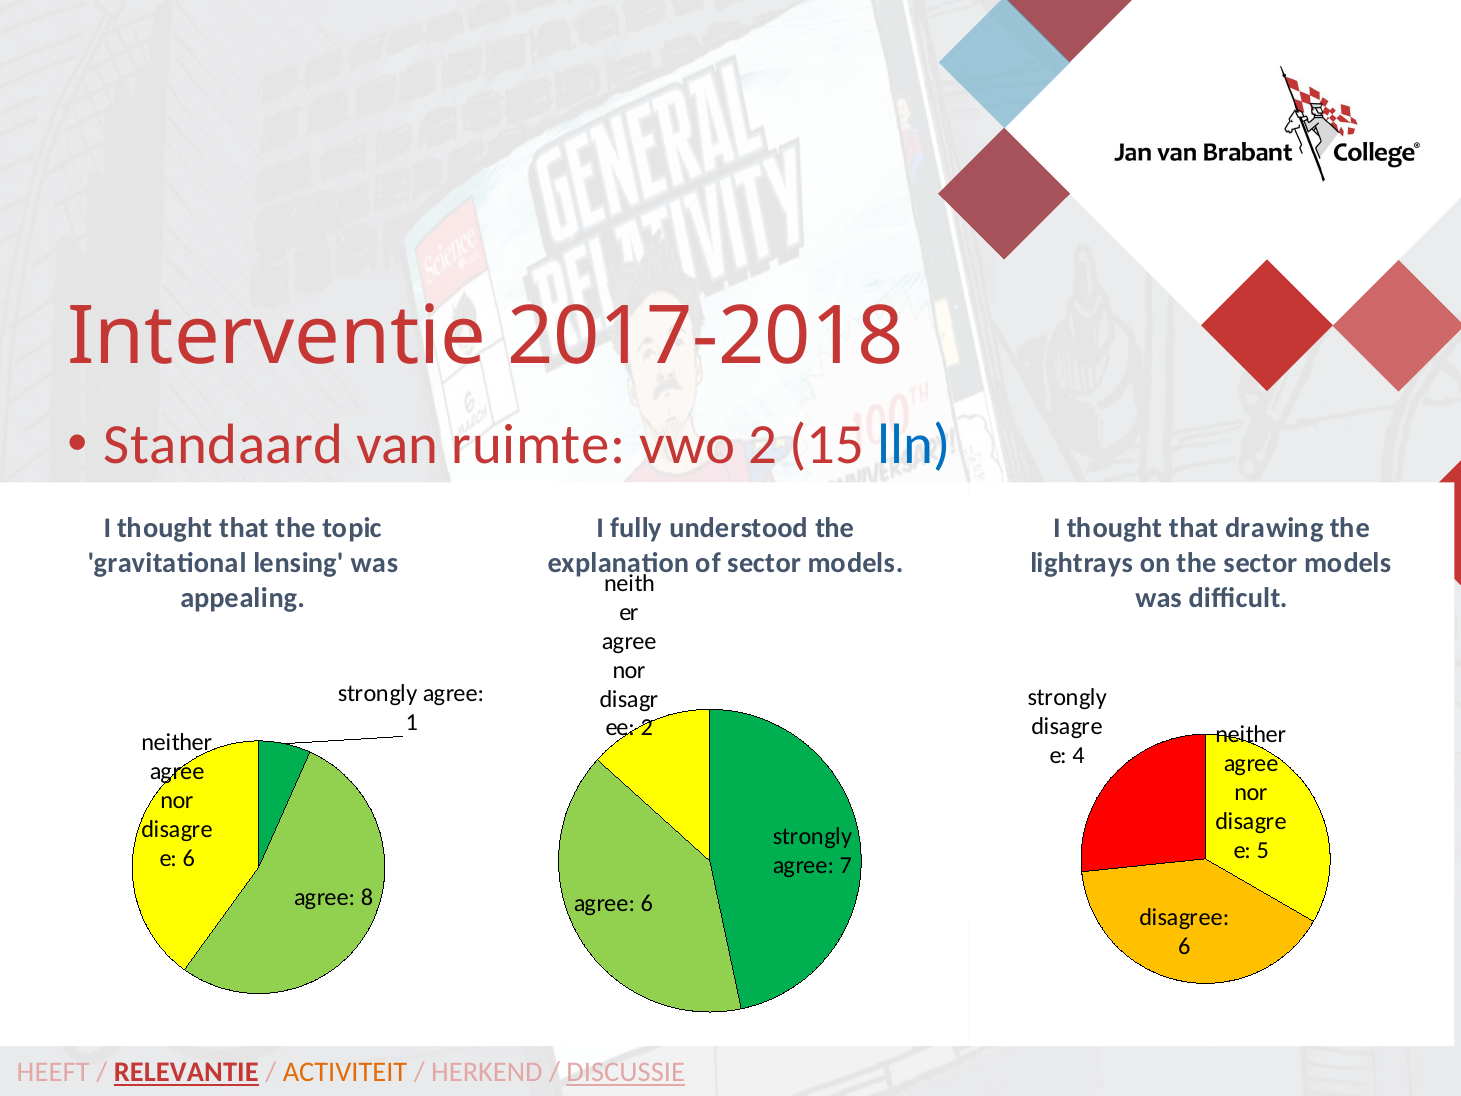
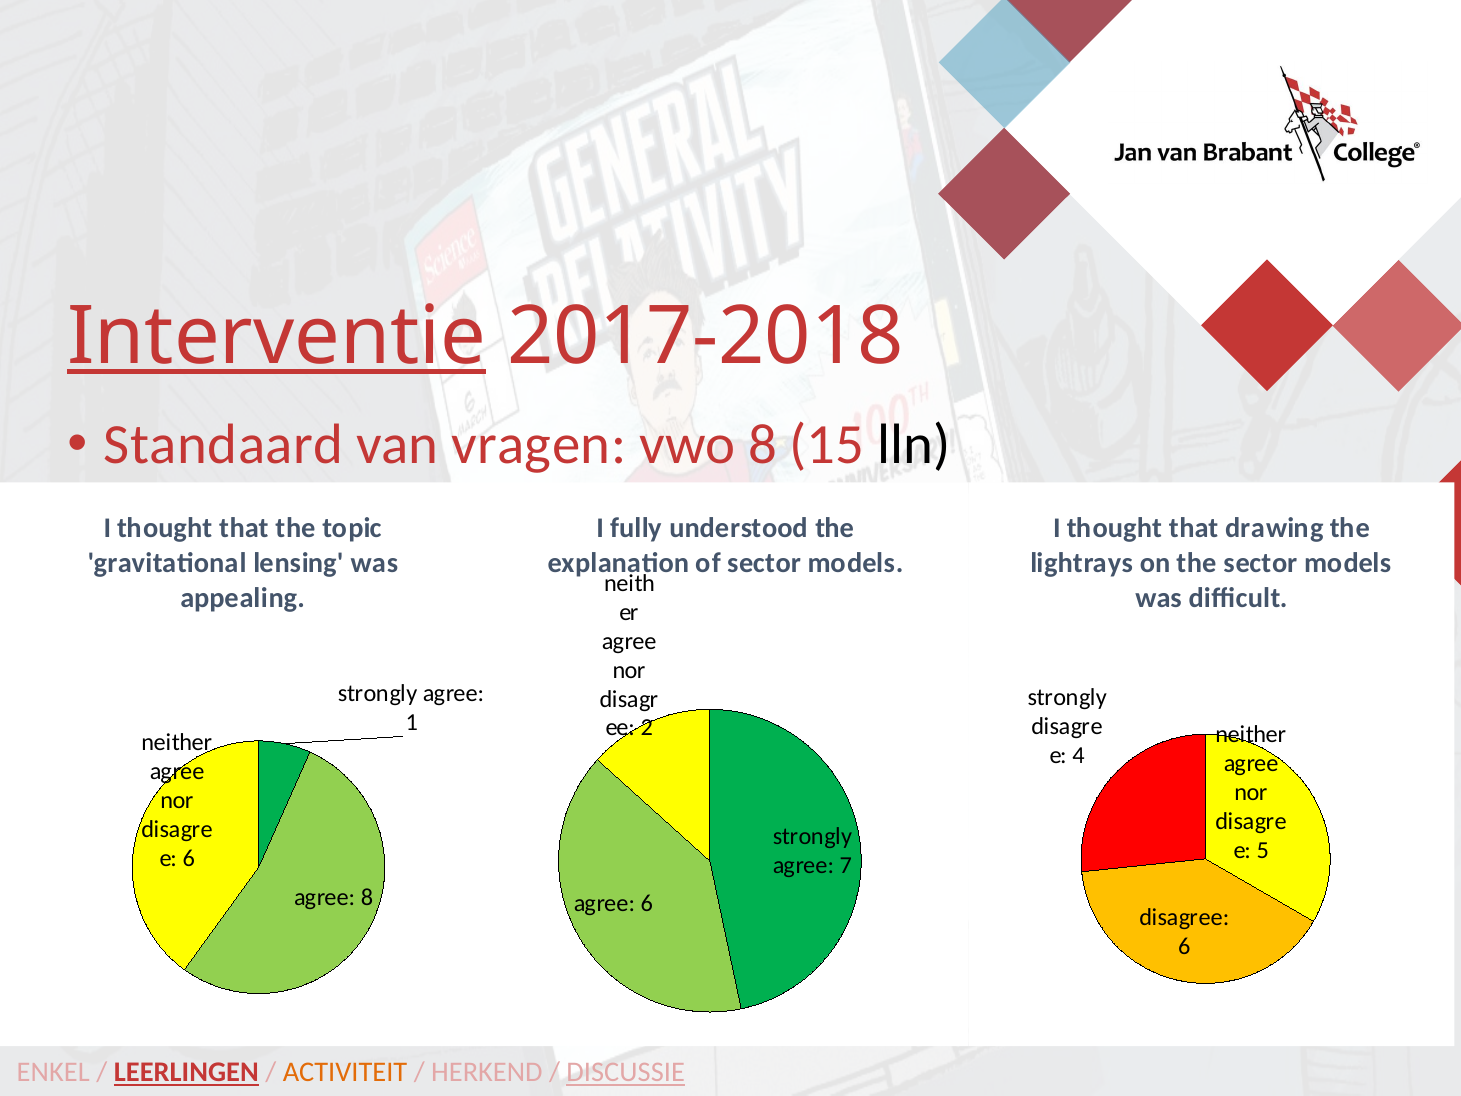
Interventie underline: none -> present (277, 337)
ruimte: ruimte -> vragen (539, 445)
vwo 2: 2 -> 8 (763, 445)
lln colour: blue -> black (914, 445)
HEEFT: HEEFT -> ENKEL (53, 1072)
RELEVANTIE: RELEVANTIE -> LEERLINGEN (186, 1072)
